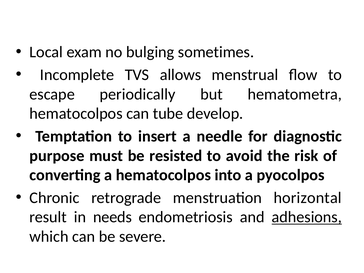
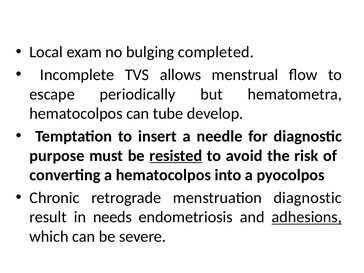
sometimes: sometimes -> completed (216, 52)
resisted underline: none -> present (176, 156)
menstruation horizontal: horizontal -> diagnostic (308, 198)
